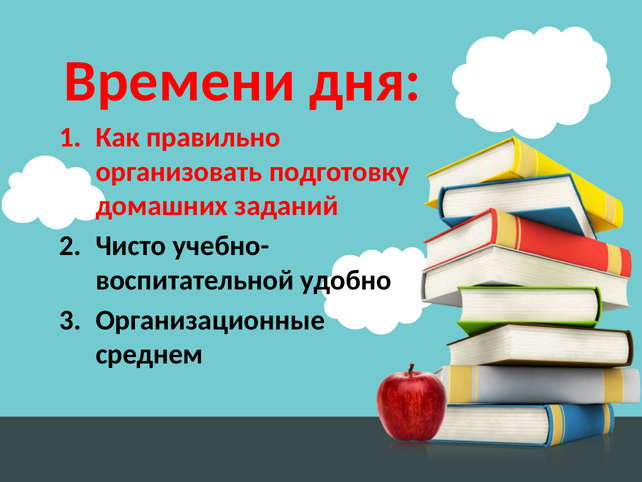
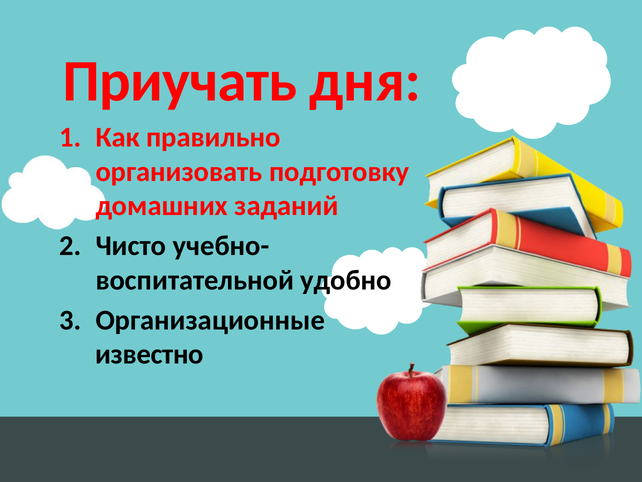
Времени: Времени -> Приучать (180, 81)
среднем: среднем -> известно (149, 354)
